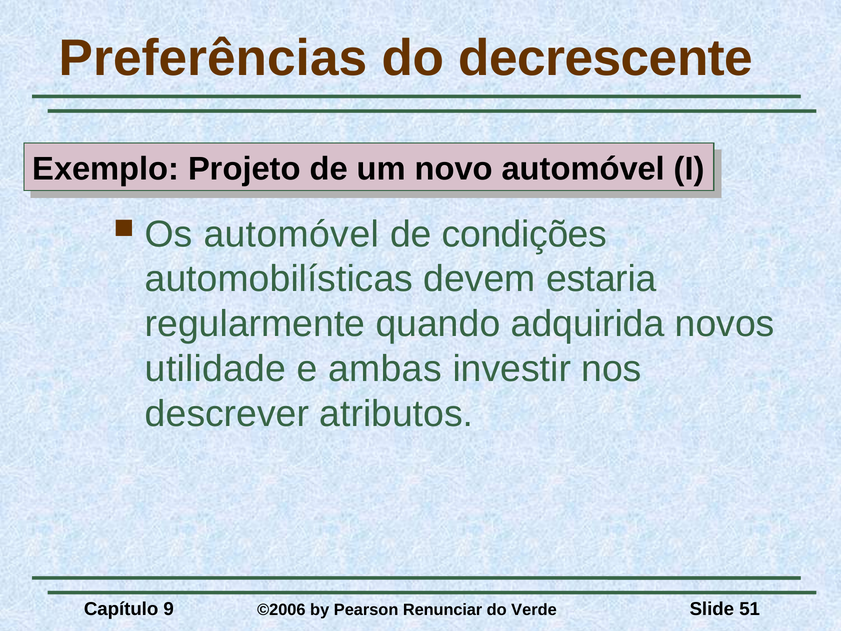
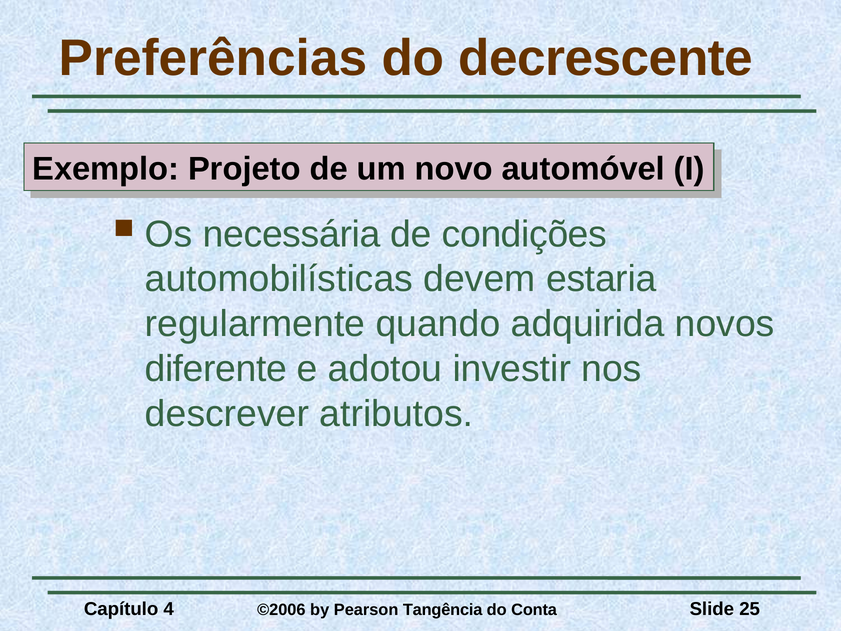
Os automóvel: automóvel -> necessária (292, 234)
utilidade: utilidade -> diferente (216, 369)
ambas: ambas -> adotou (385, 369)
9: 9 -> 4 (169, 609)
Renunciar: Renunciar -> Tangência (443, 610)
Verde: Verde -> Conta (534, 610)
51: 51 -> 25 (750, 609)
